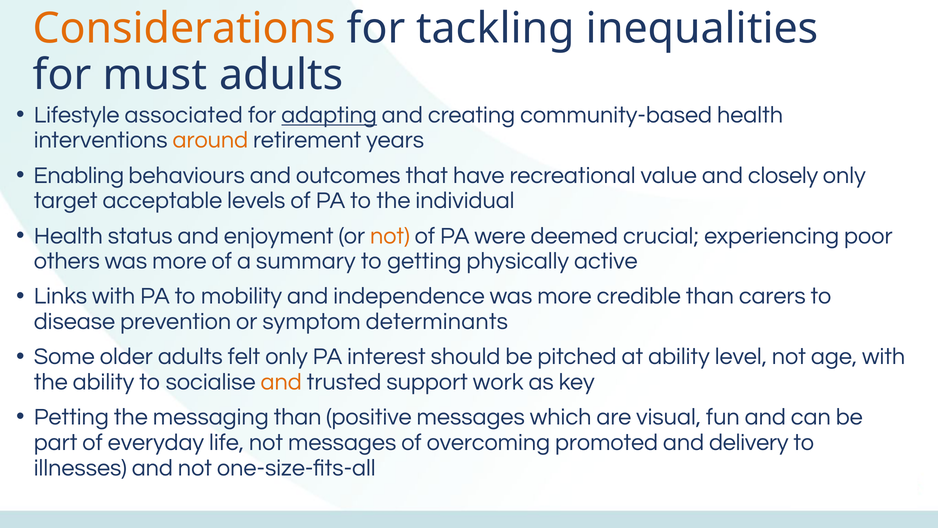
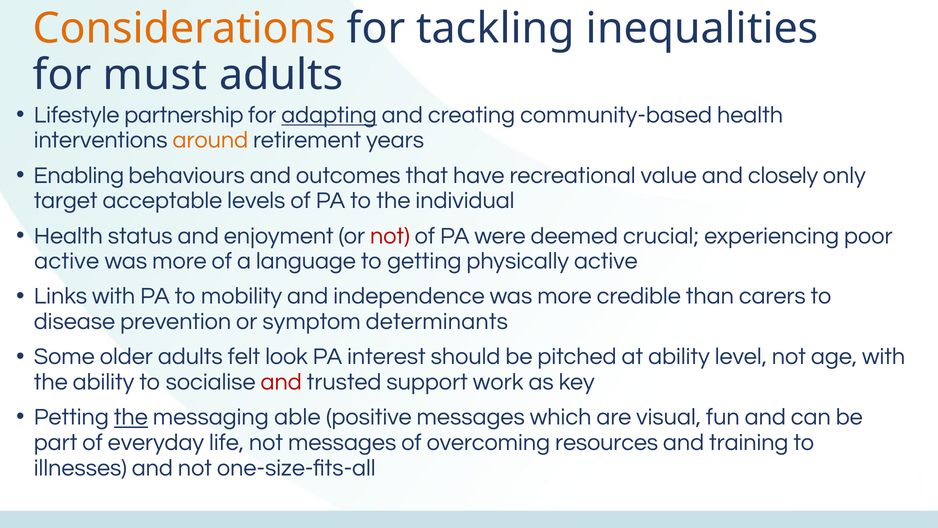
associated: associated -> partnership (184, 115)
not colour: orange -> red (390, 236)
others: others -> active (67, 261)
summary: summary -> language (306, 261)
felt only: only -> look (287, 356)
and colour: orange -> red (281, 382)
the underline: none -> present (131, 417)
messaging than: than -> able (297, 417)
promoted: promoted -> resources (607, 442)
delivery: delivery -> training (749, 442)
